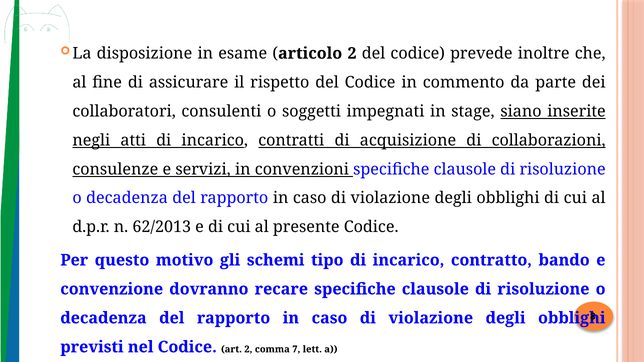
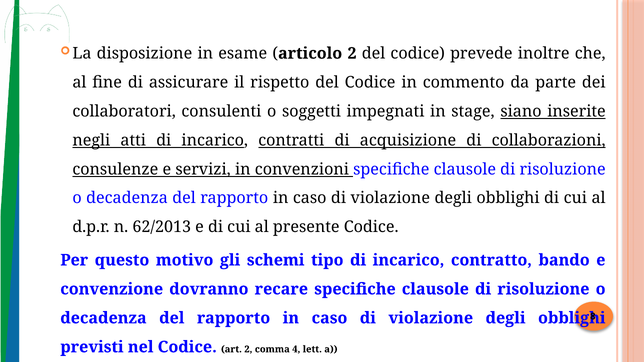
7: 7 -> 4 (296, 349)
